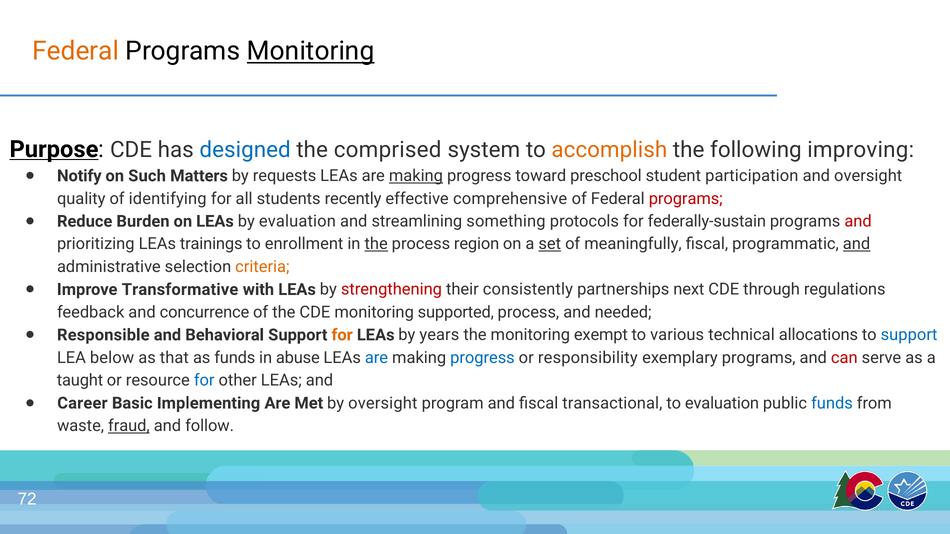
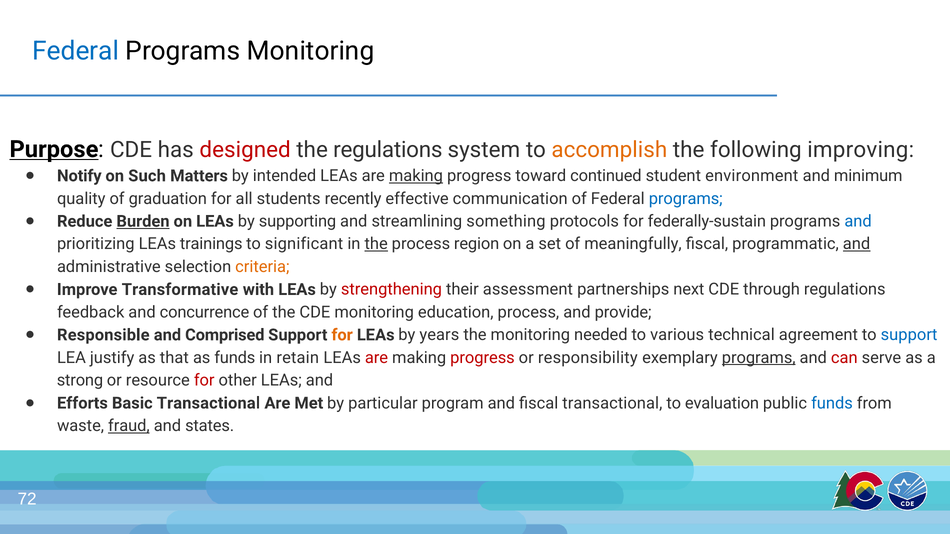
Federal colour: orange -> blue (76, 51)
Monitoring underline: present -> none (311, 51)
designed colour: blue -> red (245, 150)
the comprised: comprised -> regulations (388, 150)
requests: requests -> intended (285, 176)
preschool: preschool -> continued (606, 176)
participation: participation -> environment (752, 176)
and oversight: oversight -> minimum (868, 176)
identifying: identifying -> graduation (168, 199)
comprehensive: comprehensive -> communication (510, 199)
programs colour: red -> blue (686, 199)
Burden underline: none -> present (143, 221)
by evaluation: evaluation -> supporting (298, 221)
and colour: red -> blue (858, 221)
enrollment: enrollment -> significant (304, 244)
set underline: present -> none (550, 244)
consistently: consistently -> assessment (528, 290)
supported: supported -> education (456, 312)
needed: needed -> provide (623, 312)
Behavioral: Behavioral -> Comprised (225, 335)
exempt: exempt -> needed (601, 335)
allocations: allocations -> agreement (818, 335)
below: below -> justify (112, 358)
abuse: abuse -> retain (298, 358)
are colour: blue -> red (377, 358)
progress colour: blue -> red (482, 358)
programs underline: none -> present (759, 358)
taught: taught -> strong (80, 381)
for colour: blue -> red (204, 381)
Career: Career -> Efforts (82, 403)
Basic Implementing: Implementing -> Transactional (208, 403)
by oversight: oversight -> particular (383, 403)
follow: follow -> states (210, 426)
